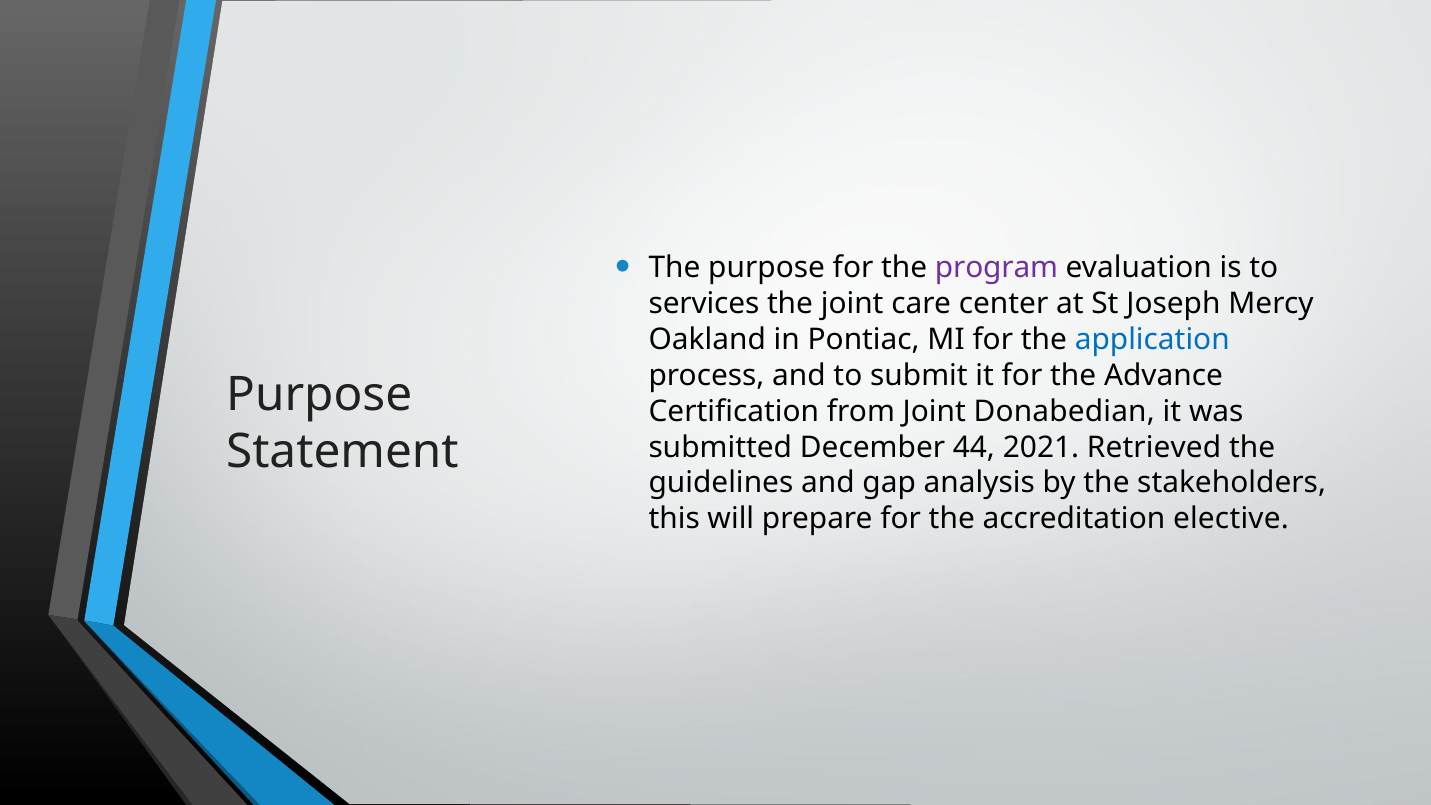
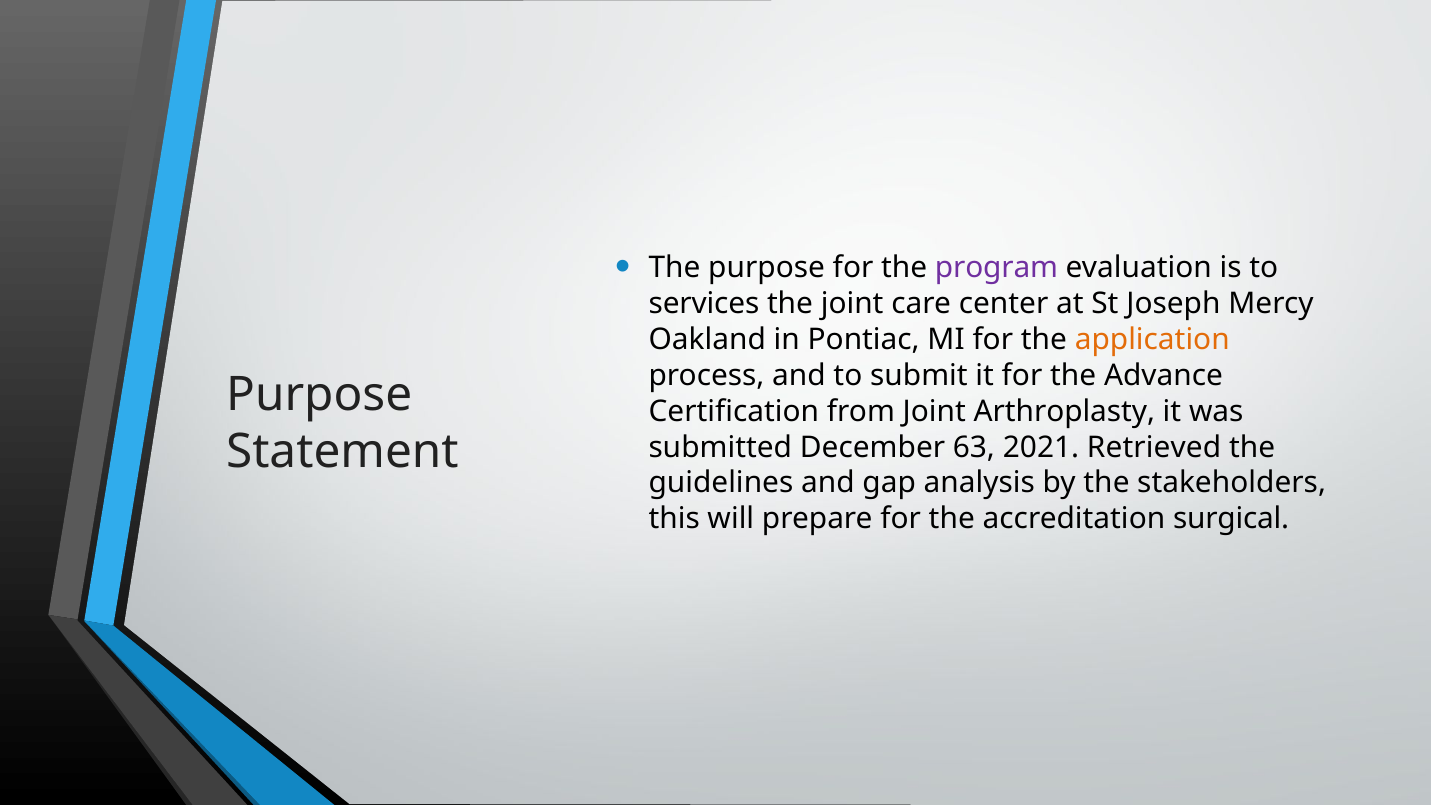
application colour: blue -> orange (1152, 340)
Donabedian: Donabedian -> Arthroplasty (1064, 411)
44: 44 -> 63 (974, 447)
elective: elective -> surgical (1231, 519)
